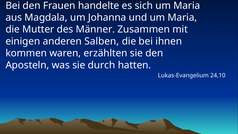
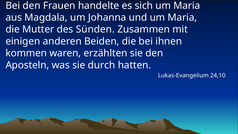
Männer: Männer -> Sünden (95, 29)
Salben: Salben -> Beiden (102, 41)
